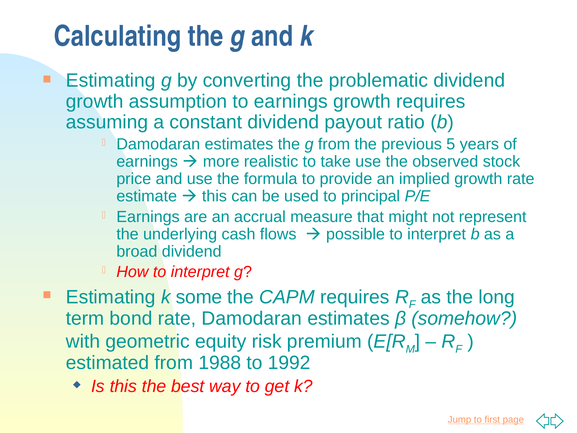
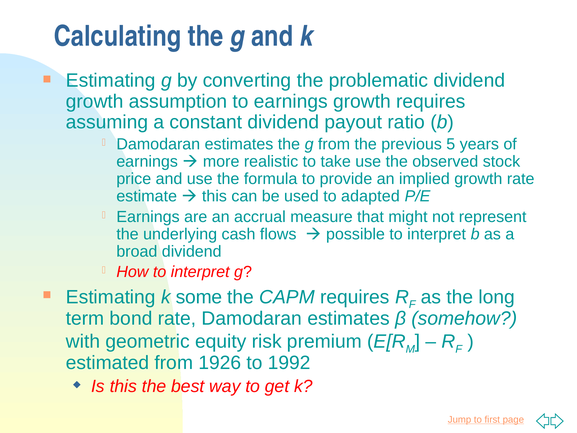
principal: principal -> adapted (370, 196)
1988: 1988 -> 1926 (220, 363)
